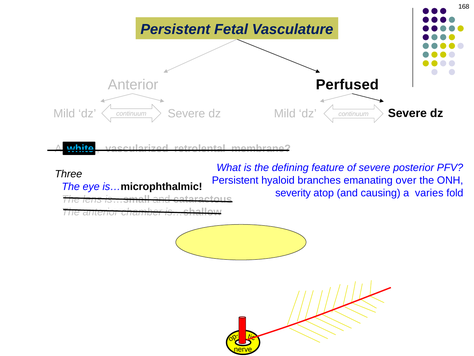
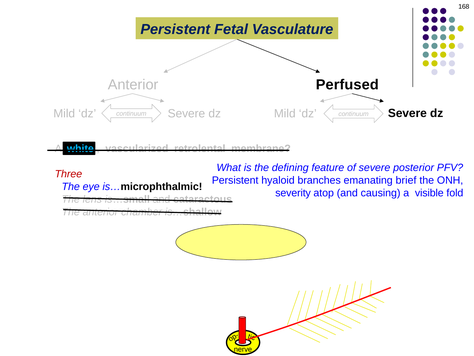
Three colour: black -> red (68, 174)
over: over -> brief (406, 180)
varies: varies -> visible (429, 193)
